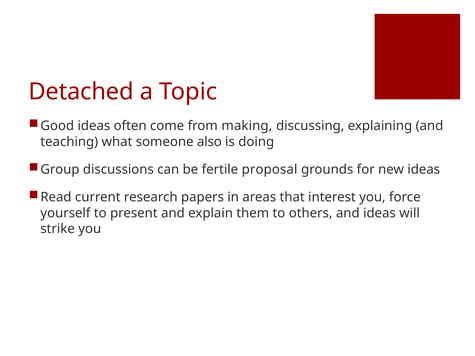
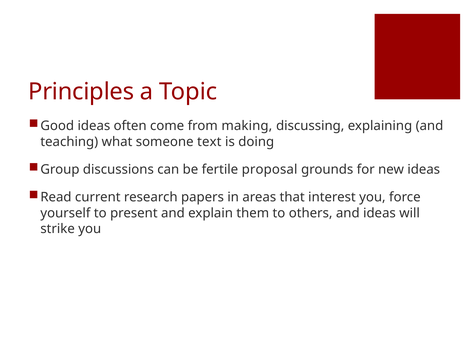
Detached: Detached -> Principles (81, 92)
also: also -> text (209, 142)
